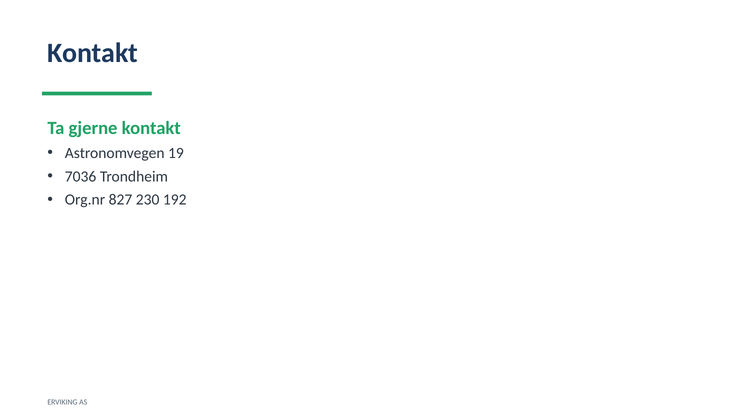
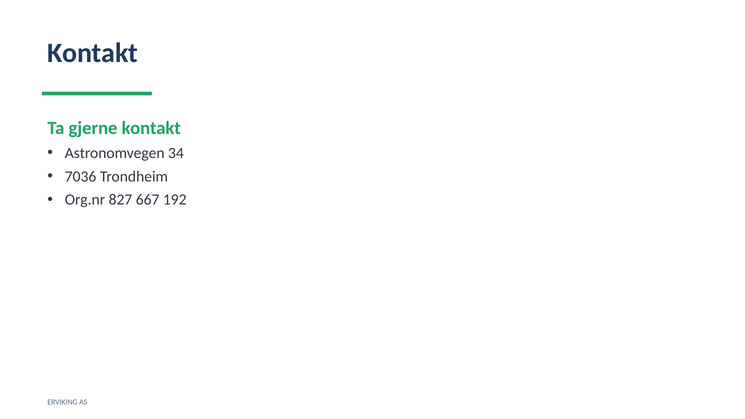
19: 19 -> 34 (176, 153)
230: 230 -> 667 (148, 200)
